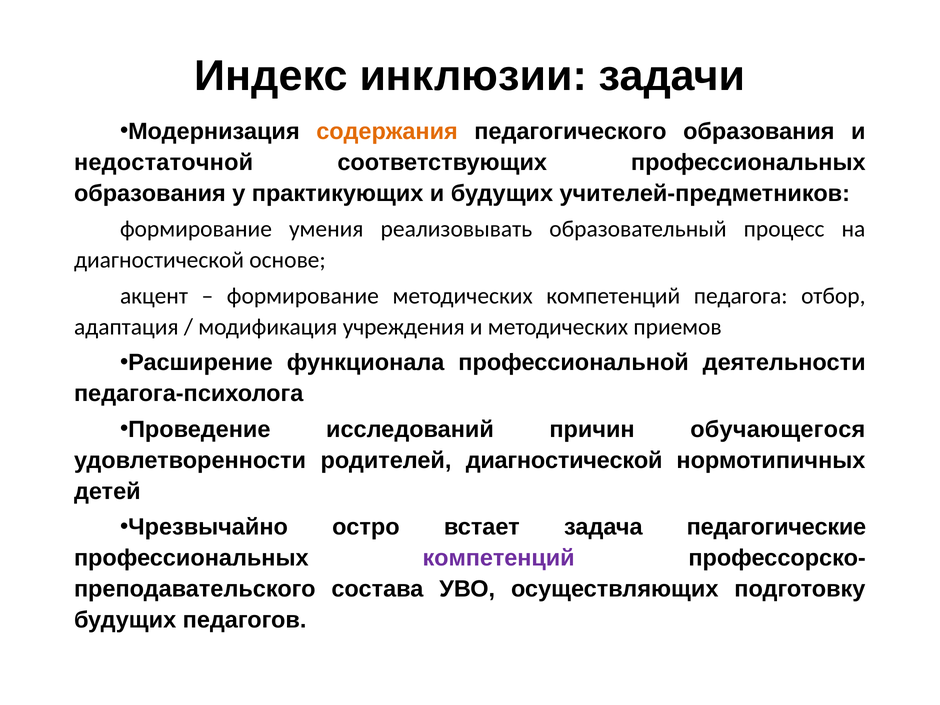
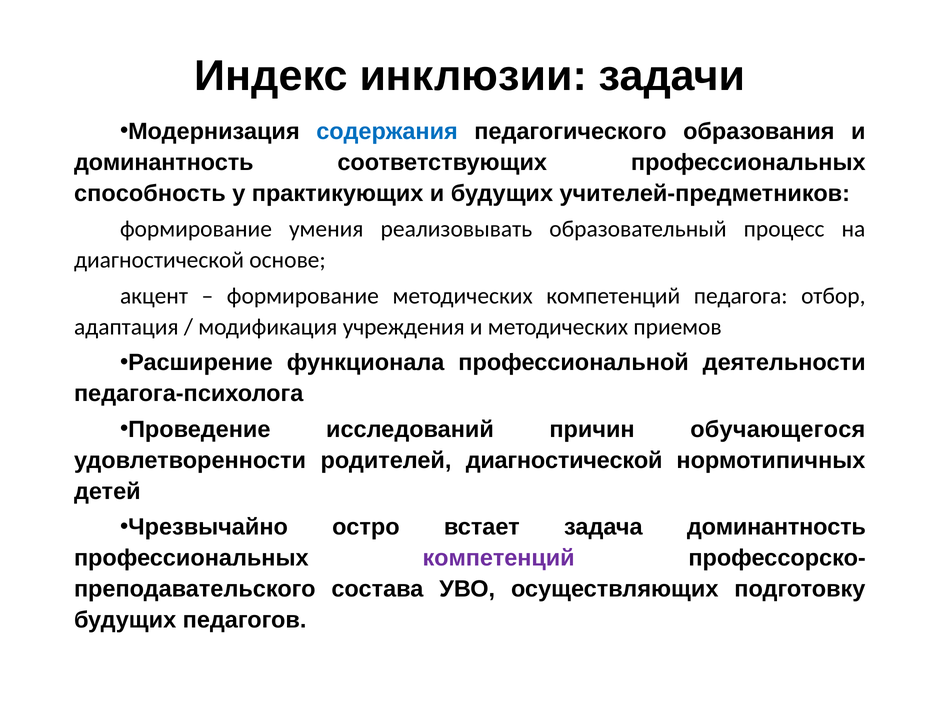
содержания colour: orange -> blue (387, 131)
недостаточной: недостаточной -> доминантность (164, 162)
образования: образования -> способность (150, 193)
задача педагогические: педагогические -> доминантность (776, 527)
